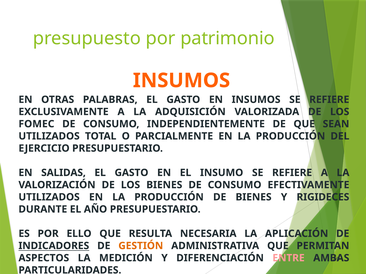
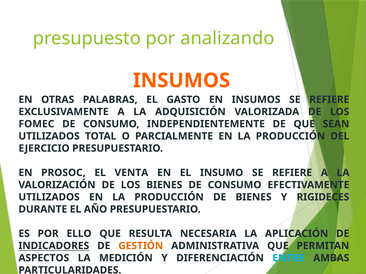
patrimonio: patrimonio -> analizando (227, 38)
SALIDAS: SALIDAS -> PROSOC (63, 173)
GASTO: GASTO -> VENTA (131, 173)
ENTRE colour: pink -> light blue (289, 258)
